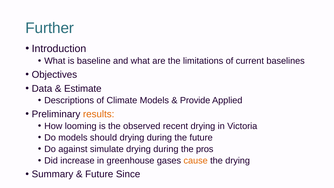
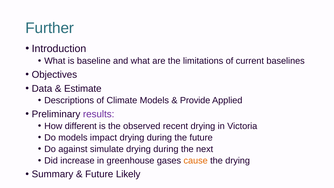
results colour: orange -> purple (99, 114)
looming: looming -> different (81, 126)
should: should -> impact (104, 137)
pros: pros -> next (205, 149)
Since: Since -> Likely (128, 174)
